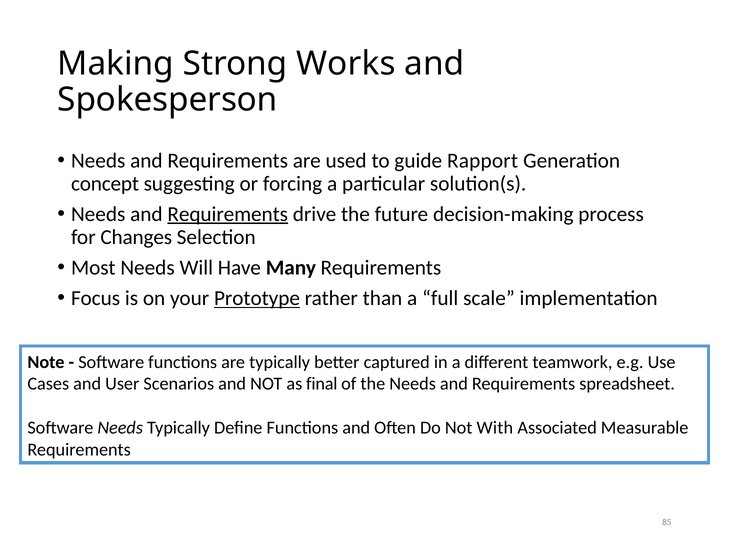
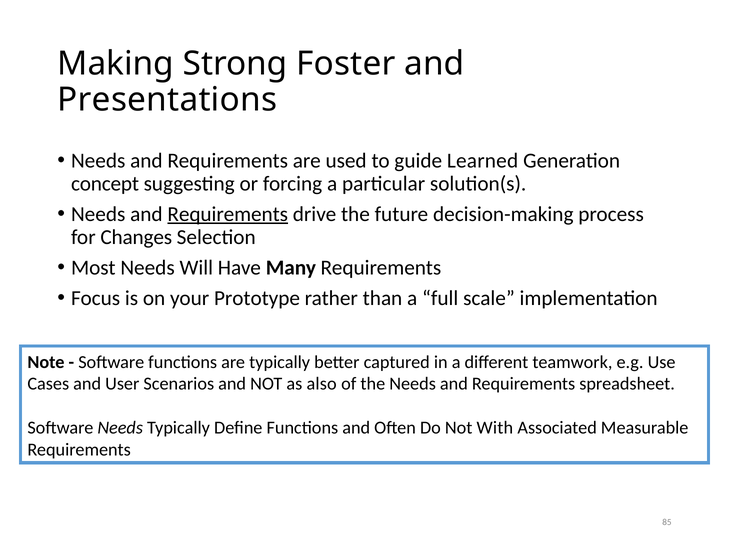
Works: Works -> Foster (346, 64)
Spokesperson: Spokesperson -> Presentations (167, 100)
Rapport: Rapport -> Learned (483, 161)
Prototype underline: present -> none (257, 298)
final: final -> also (322, 384)
